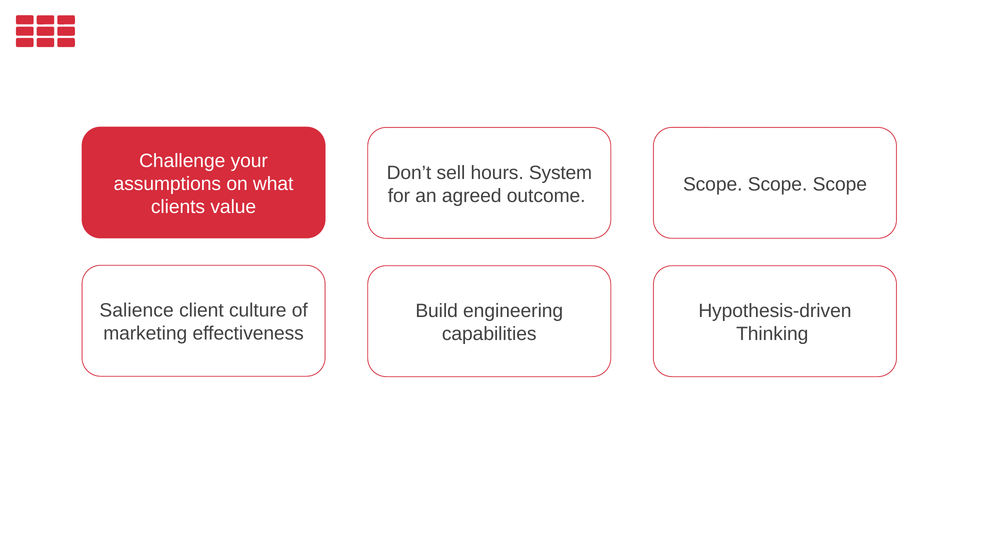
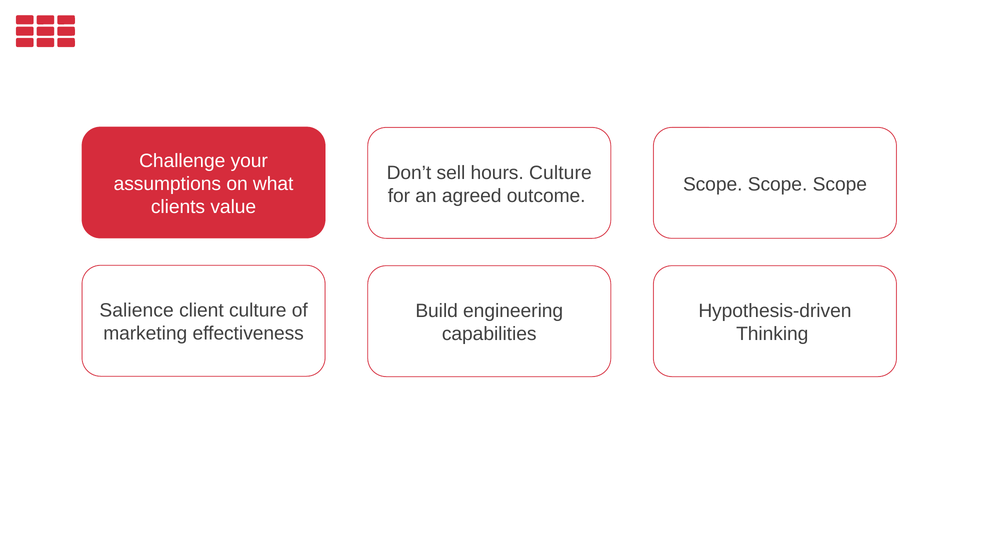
hours System: System -> Culture (560, 173)
